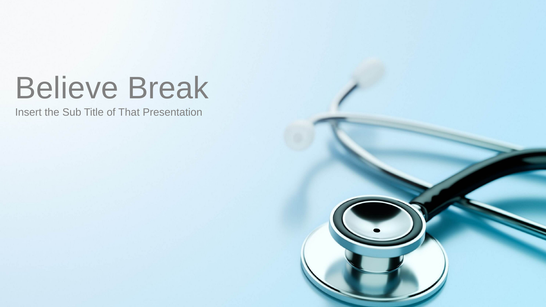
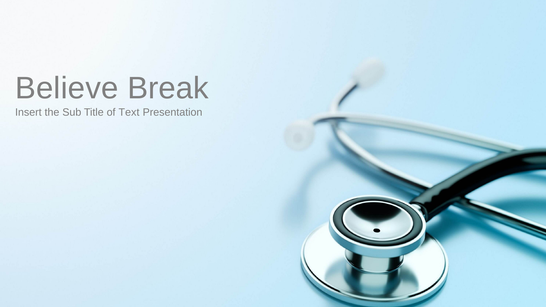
That: That -> Text (129, 113)
